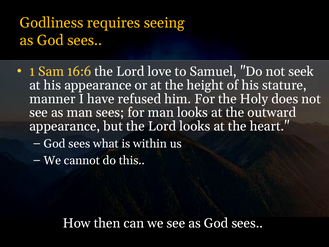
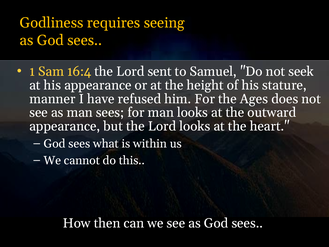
16:6: 16:6 -> 16:4 (79, 71)
love: love -> sent (160, 71)
Holy: Holy -> Ages (254, 99)
